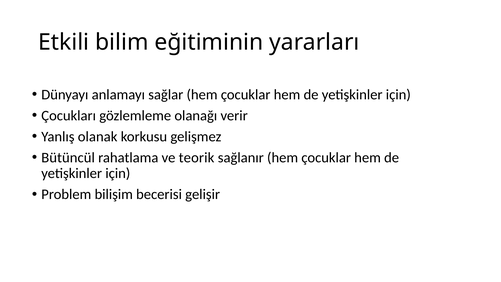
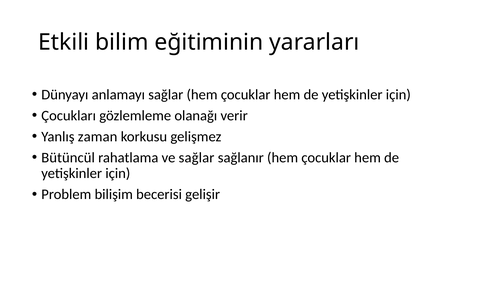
olanak: olanak -> zaman (98, 136)
ve teorik: teorik -> sağlar (197, 158)
